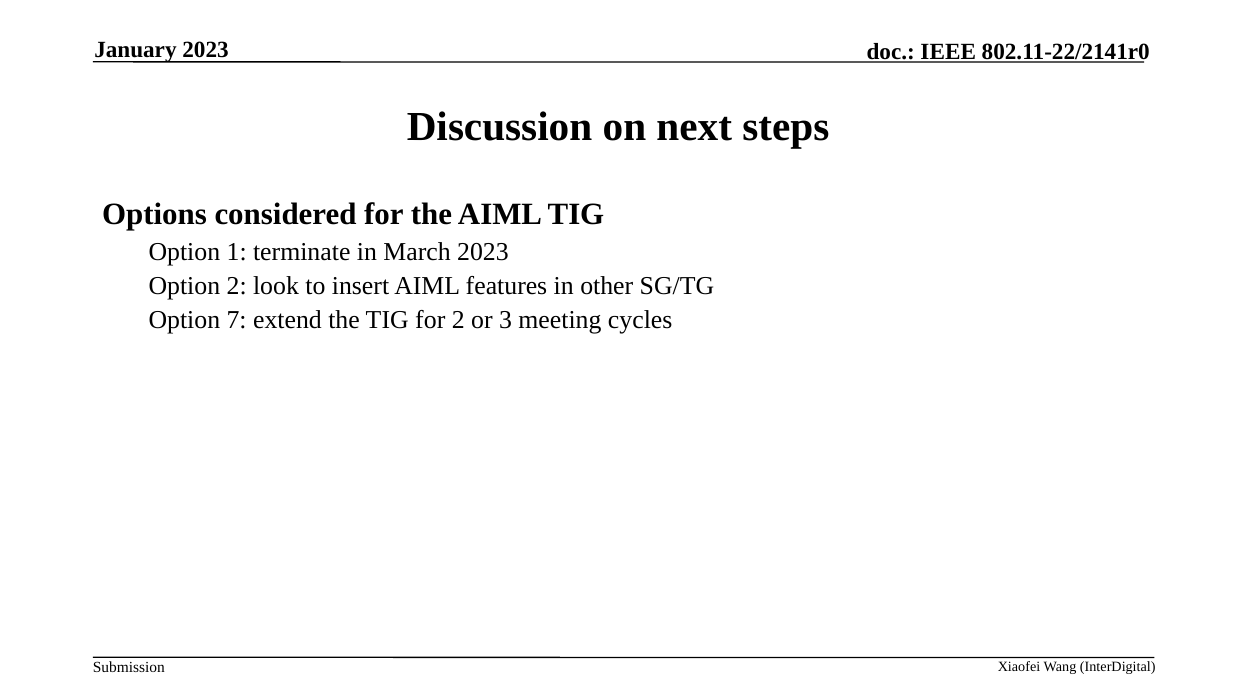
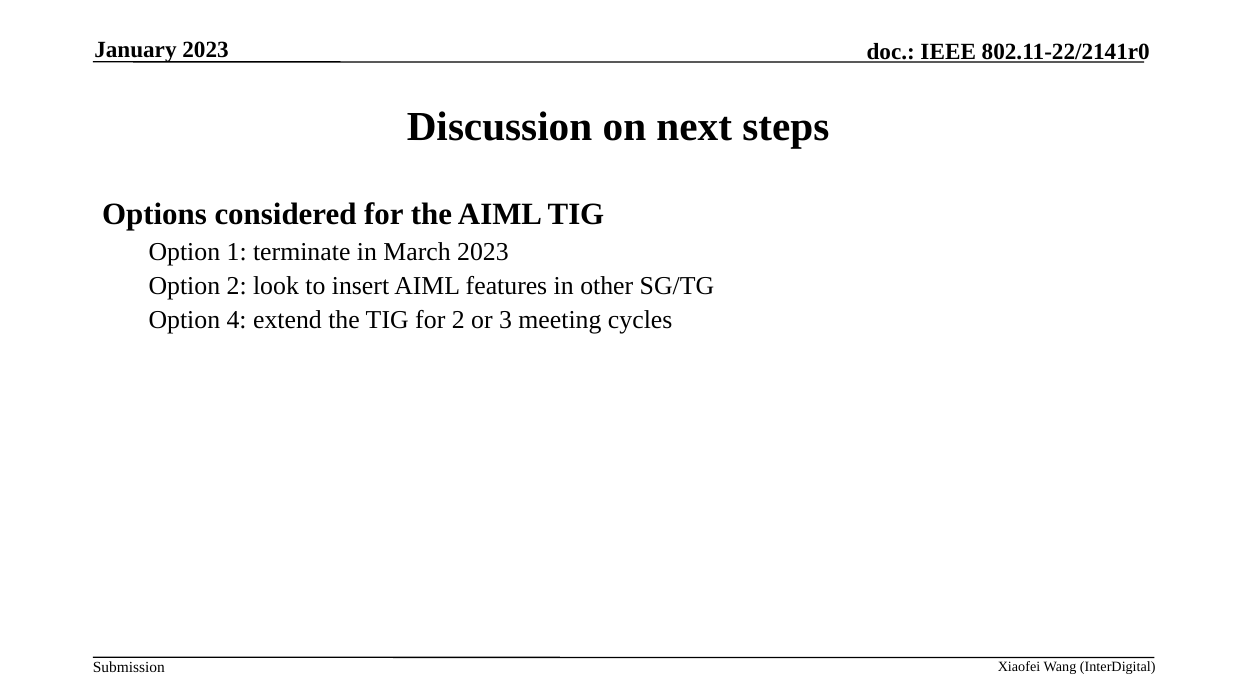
7: 7 -> 4 (237, 320)
